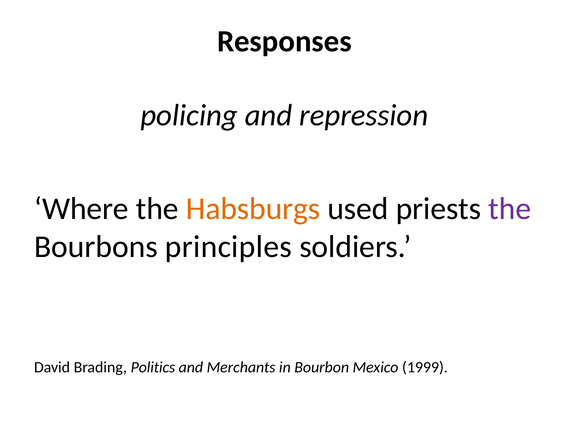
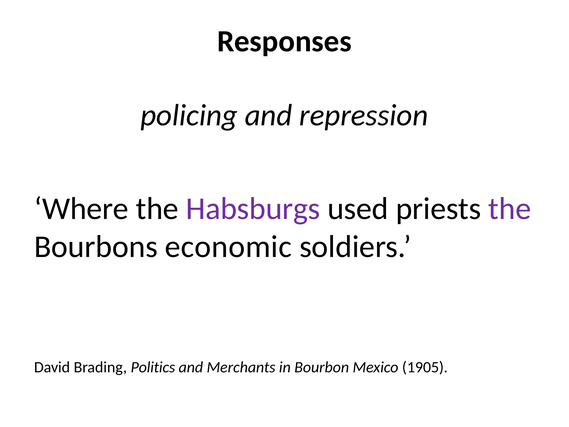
Habsburgs colour: orange -> purple (253, 208)
principles: principles -> economic (228, 246)
1999: 1999 -> 1905 (425, 367)
